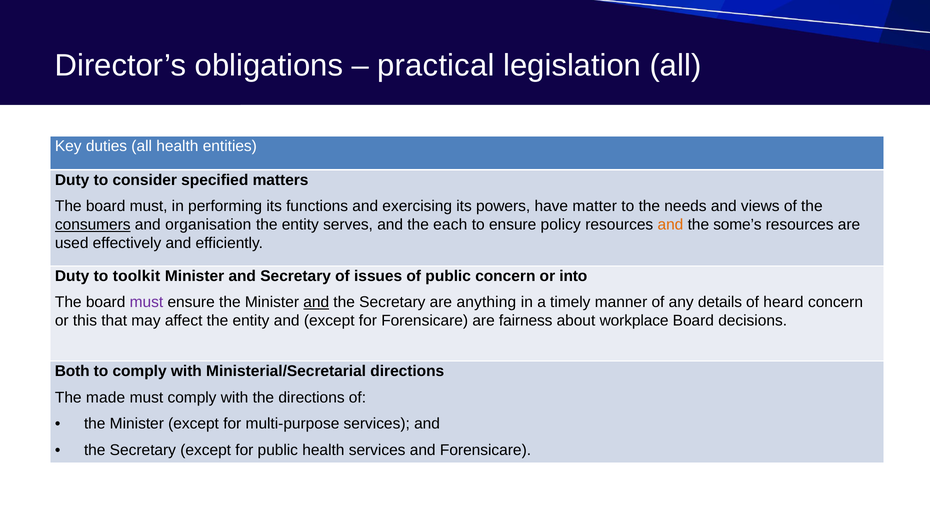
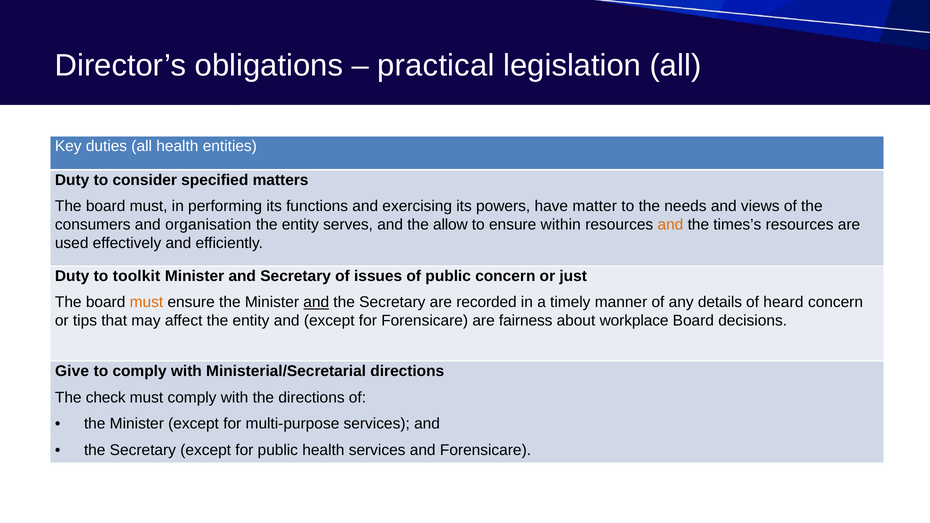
consumers underline: present -> none (93, 225)
each: each -> allow (450, 225)
policy: policy -> within (561, 225)
some’s: some’s -> times’s (737, 225)
into: into -> just (573, 276)
must colour: purple -> orange (146, 302)
anything: anything -> recorded (487, 302)
this: this -> tips (85, 321)
Both: Both -> Give (72, 371)
made: made -> check (106, 398)
